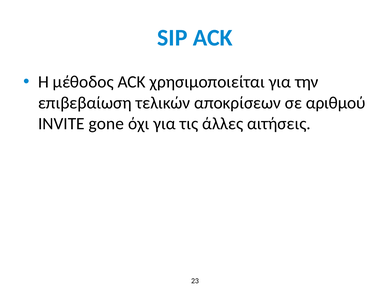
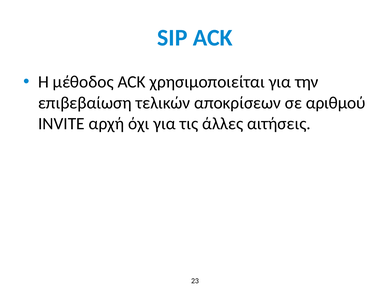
gone: gone -> αρχή (106, 123)
